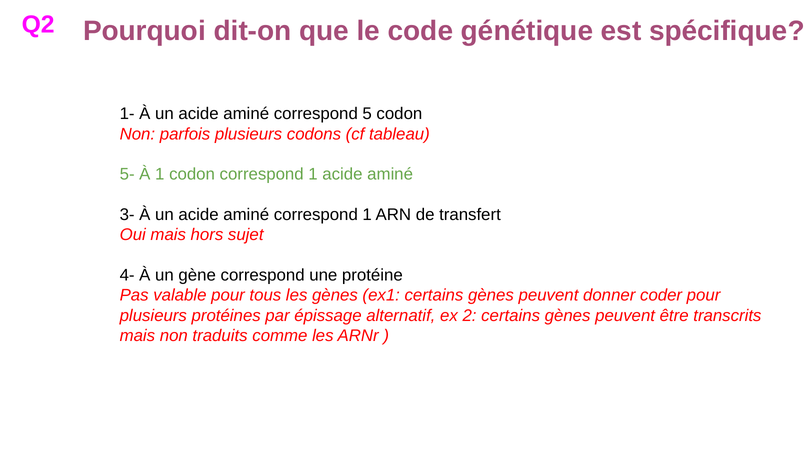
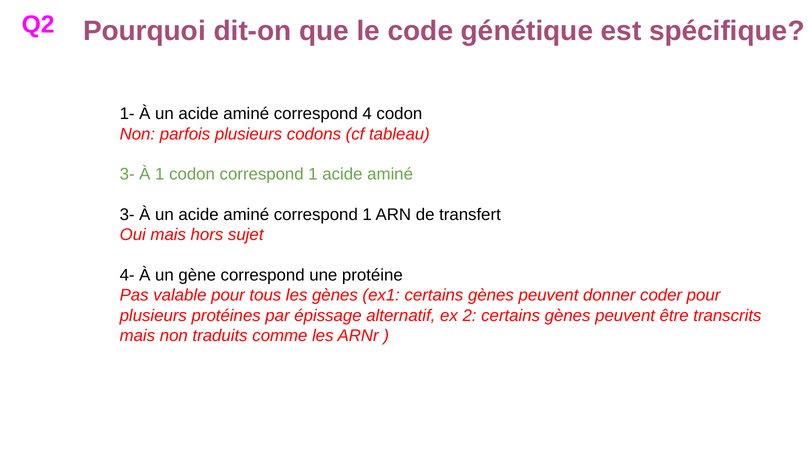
5: 5 -> 4 (367, 114)
5-: 5- -> 3- (127, 175)
